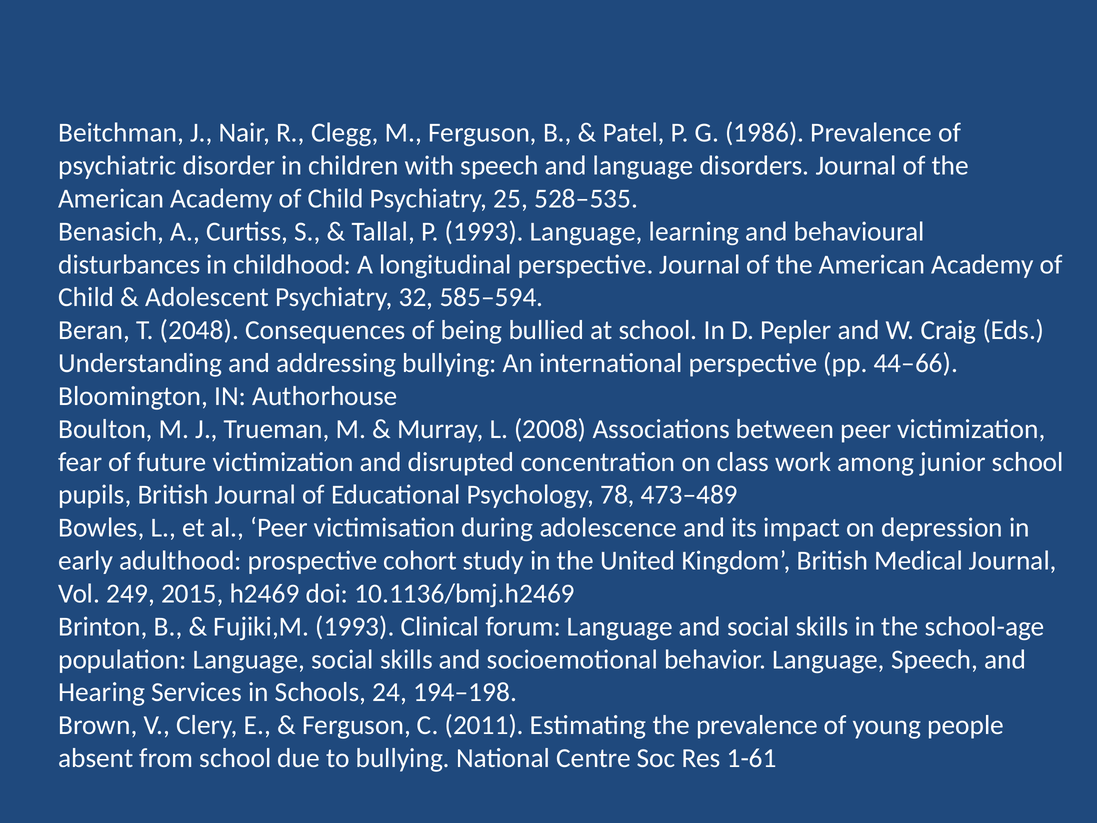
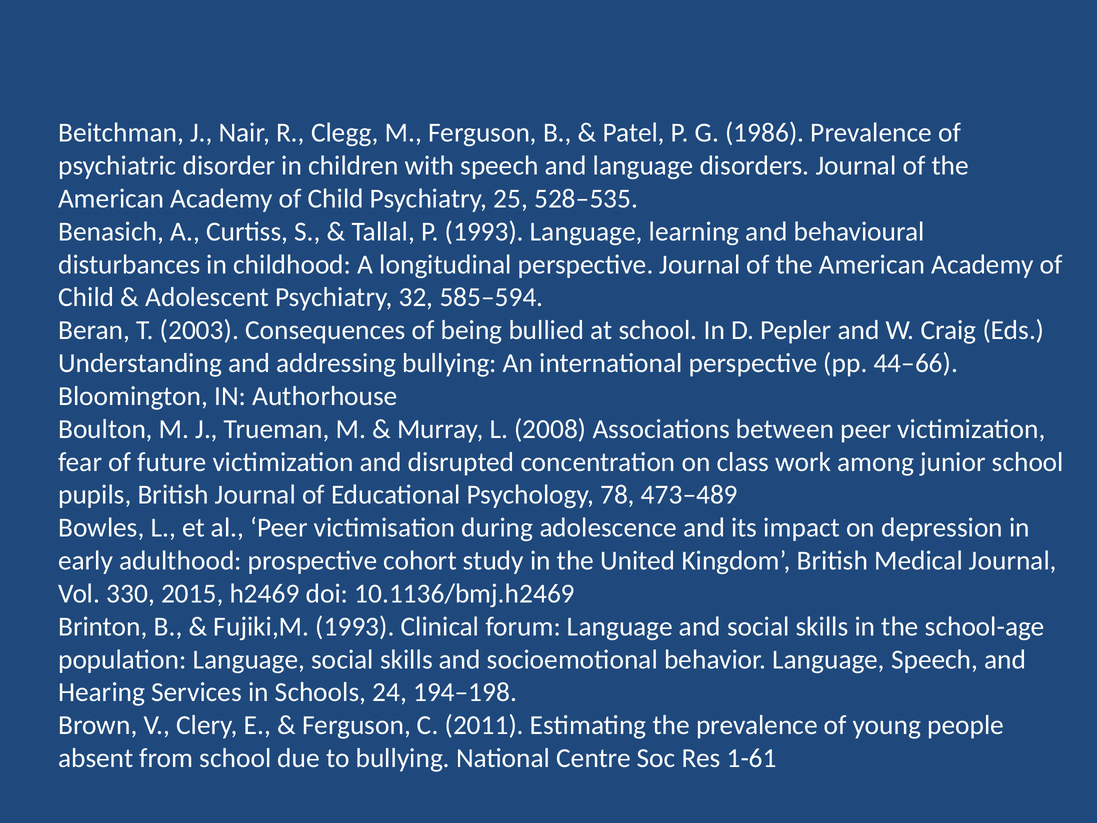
2048: 2048 -> 2003 (199, 330)
249: 249 -> 330 (131, 593)
